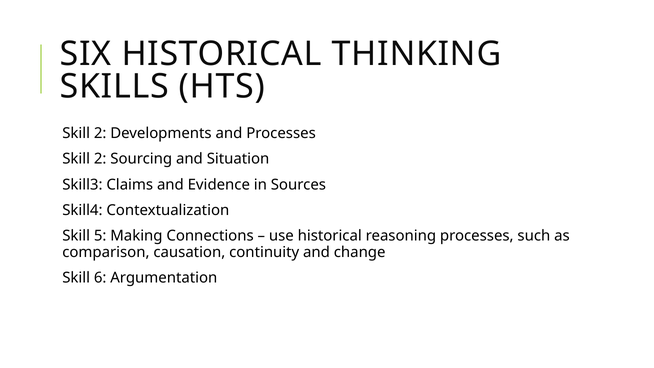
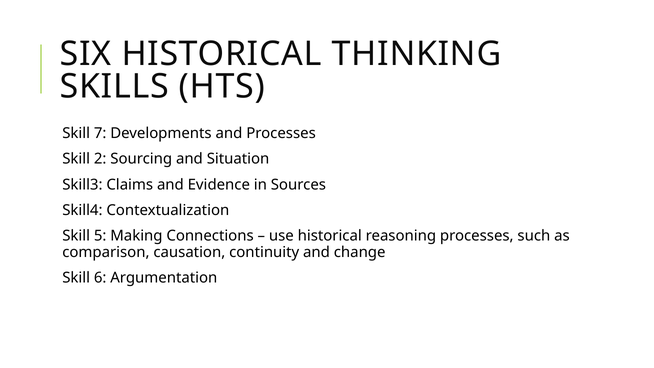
2: 2 -> 7 (100, 133)
